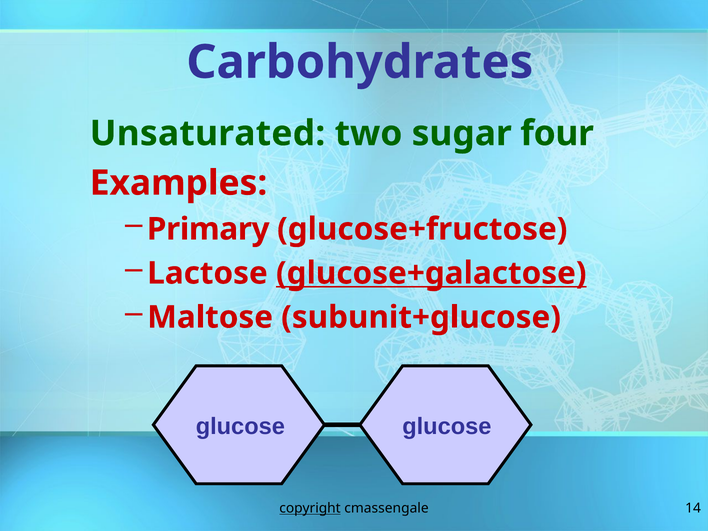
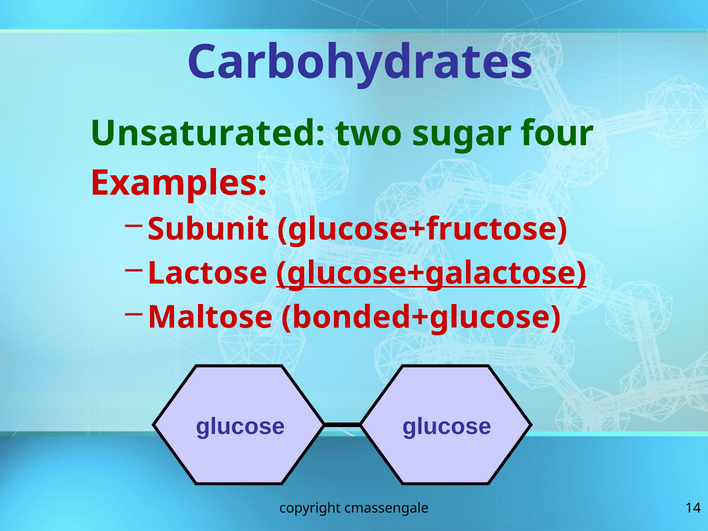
Primary: Primary -> Subunit (208, 229)
subunit+glucose: subunit+glucose -> bonded+glucose (421, 317)
copyright underline: present -> none (310, 508)
